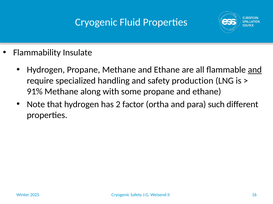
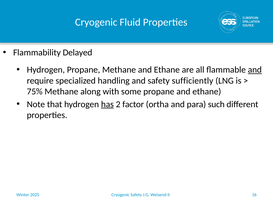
Insulate: Insulate -> Delayed (78, 53)
production: production -> sufficiently (193, 81)
91%: 91% -> 75% (35, 92)
has underline: none -> present (107, 105)
